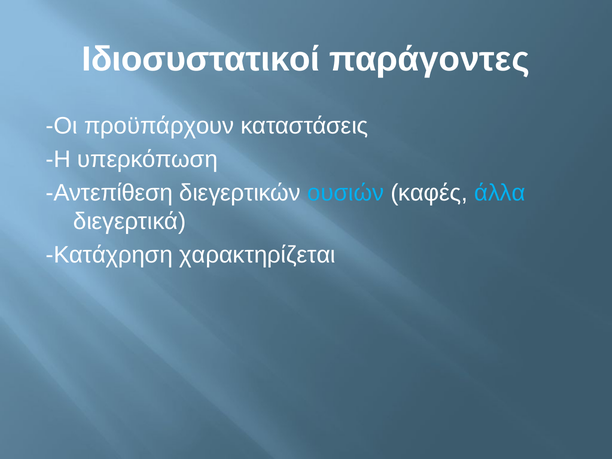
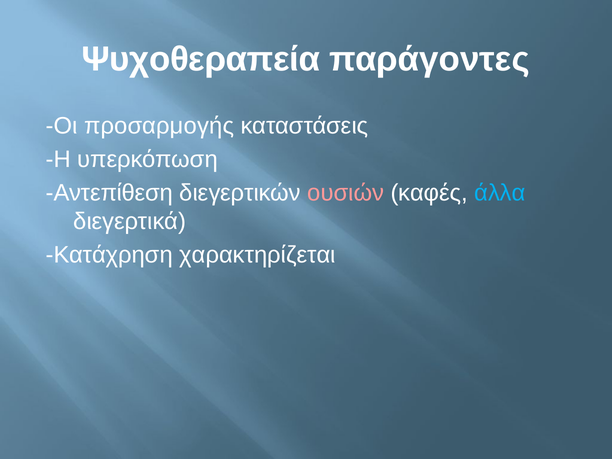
Ιδιοσυστατικοί: Ιδιοσυστατικοί -> Ψυχοθεραπεία (201, 59)
προϋπάρχουν: προϋπάρχουν -> προσαρμογής (159, 126)
ουσιών colour: light blue -> pink (346, 193)
